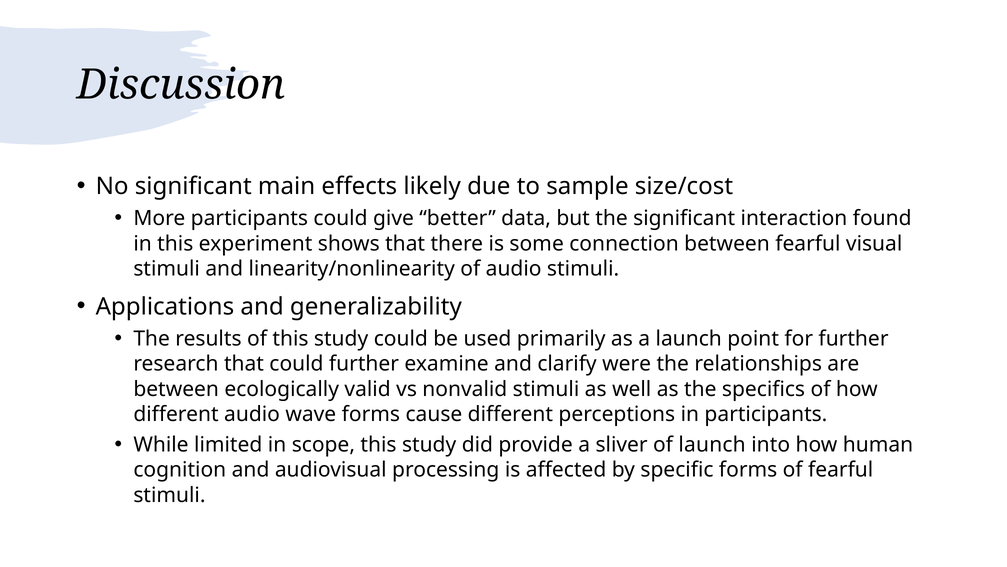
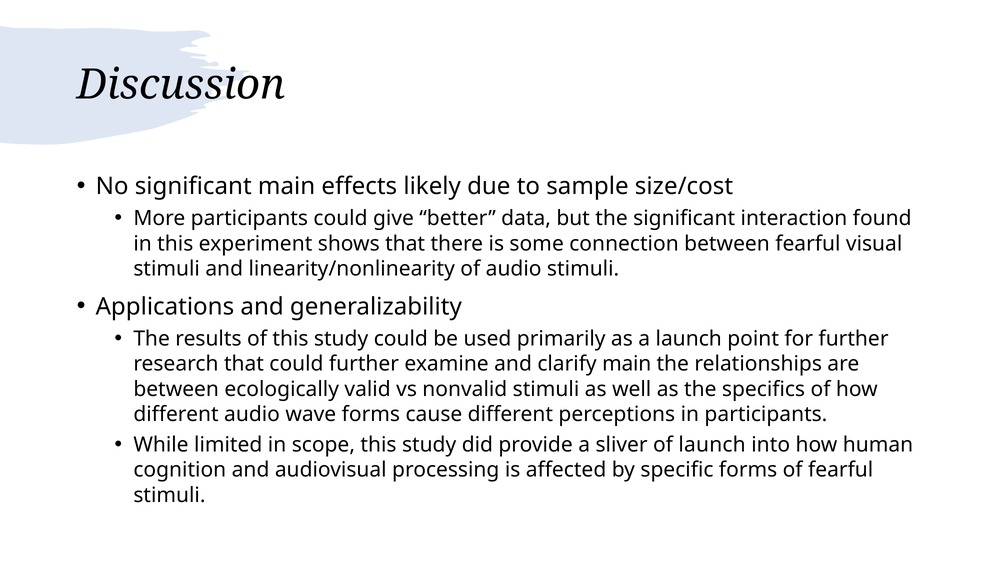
clarify were: were -> main (627, 364)
